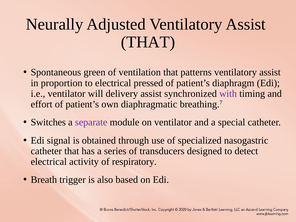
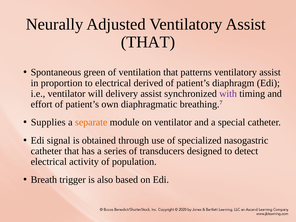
pressed: pressed -> derived (148, 83)
Switches: Switches -> Supplies (48, 122)
separate colour: purple -> orange (91, 122)
respiratory: respiratory -> population (134, 162)
